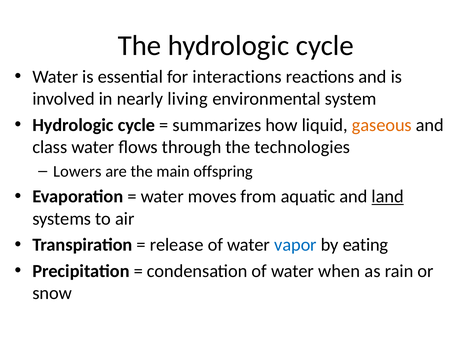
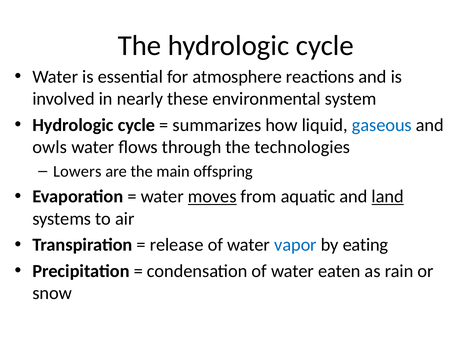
interactions: interactions -> atmosphere (237, 77)
living: living -> these (188, 99)
gaseous colour: orange -> blue (382, 125)
class: class -> owls (50, 147)
moves underline: none -> present (212, 197)
when: when -> eaten (339, 271)
